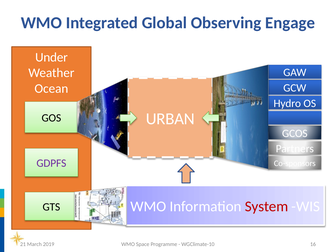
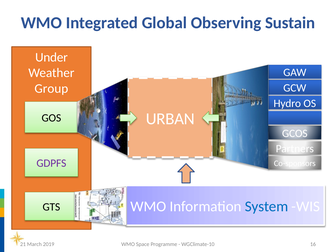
Engage: Engage -> Sustain (290, 23)
Ocean: Ocean -> Group (51, 89)
System colour: red -> blue (267, 206)
